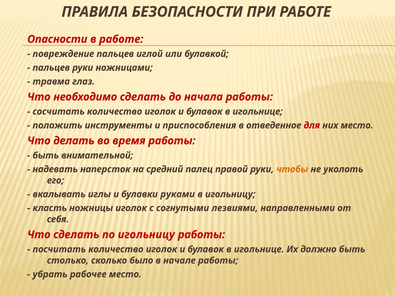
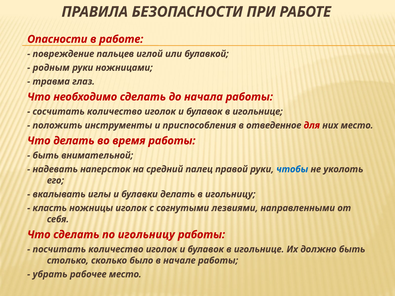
пальцев: пальцев -> родным (51, 68)
чтобы colour: orange -> blue (292, 169)
булавки руками: руками -> делать (178, 194)
